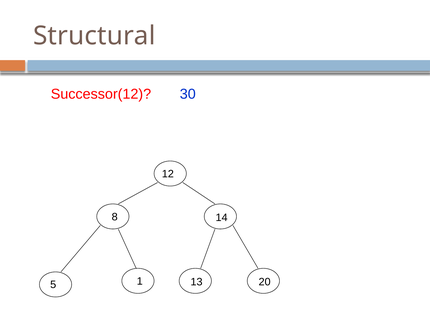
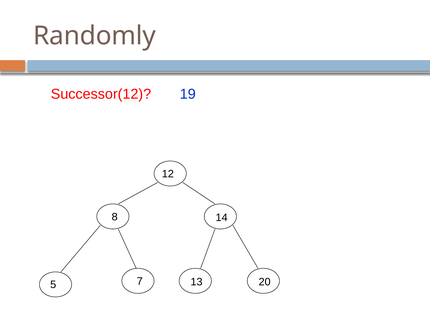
Structural: Structural -> Randomly (94, 36)
30: 30 -> 19 (188, 94)
1: 1 -> 7 (140, 282)
